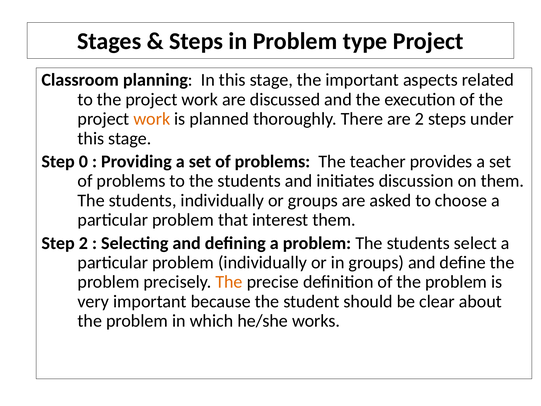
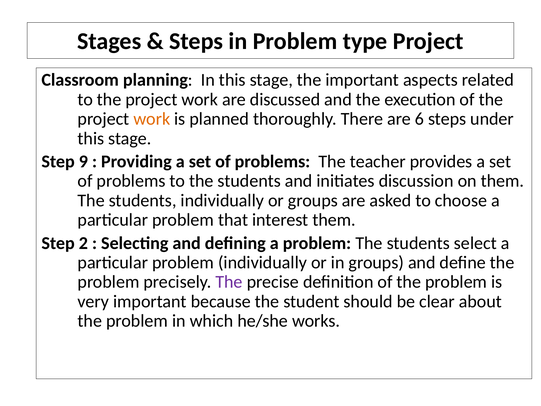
are 2: 2 -> 6 (419, 119)
0: 0 -> 9 (83, 161)
The colour: orange -> purple (229, 282)
